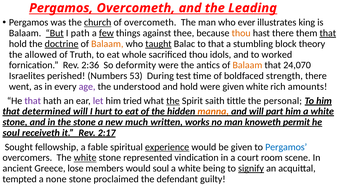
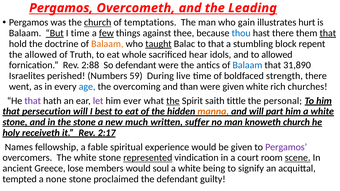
of overcometh: overcometh -> temptations (150, 22)
ever: ever -> gain (246, 22)
king: king -> hurt (307, 22)
I path: path -> time (80, 33)
thou colour: orange -> blue (241, 33)
doctrine underline: present -> none (62, 44)
theory: theory -> repent (312, 44)
sacrificed thou: thou -> hear (198, 55)
to worked: worked -> allowed (277, 55)
2:36: 2:36 -> 2:88 (90, 65)
So deformity: deformity -> defendant (136, 65)
Balaam colour: orange -> blue (247, 65)
24,070: 24,070 -> 31,890 (297, 65)
53: 53 -> 59 (136, 76)
test: test -> live (183, 76)
age colour: purple -> blue (87, 87)
understood: understood -> overcoming (137, 87)
and hold: hold -> than (189, 87)
amounts: amounts -> churches (308, 87)
tried: tried -> ever (132, 101)
determined: determined -> persecution (46, 112)
hurt: hurt -> best (103, 112)
works: works -> suffer (197, 122)
knoweth permit: permit -> church (296, 122)
soul: soul -> holy (11, 133)
Sought: Sought -> Names (19, 147)
experience underline: present -> none (167, 147)
Pergamos colour: blue -> purple (286, 147)
white underline: present -> none (85, 158)
represented underline: none -> present (148, 158)
scene underline: none -> present (298, 158)
signify underline: present -> none (251, 169)
